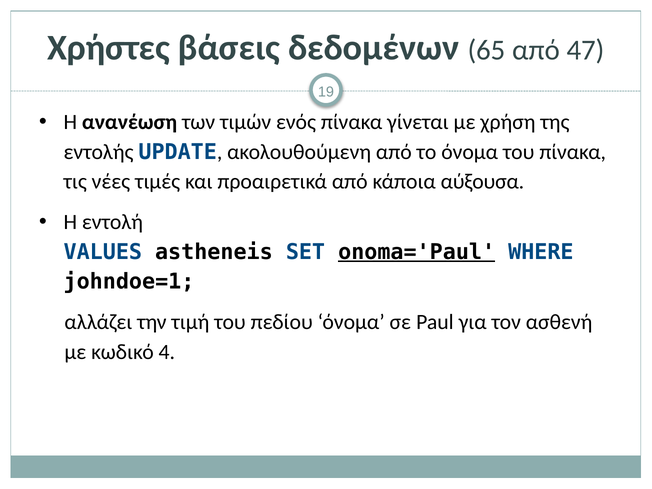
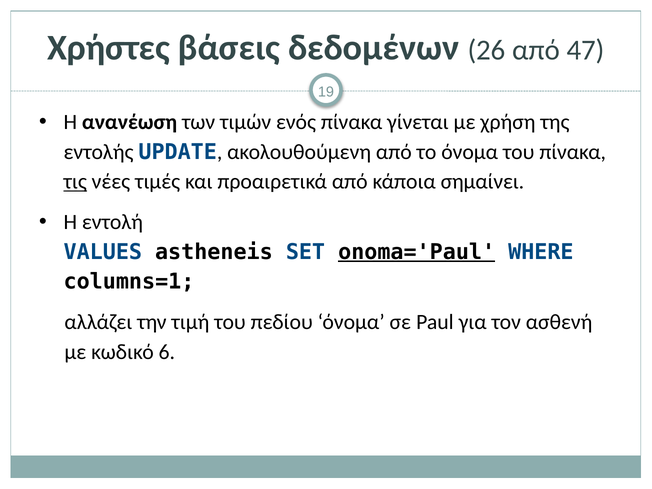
65: 65 -> 26 (487, 50)
τις underline: none -> present (75, 182)
αύξουσα: αύξουσα -> σημαίνει (482, 182)
johndoe=1: johndoe=1 -> columns=1 (129, 282)
4: 4 -> 6 (167, 352)
